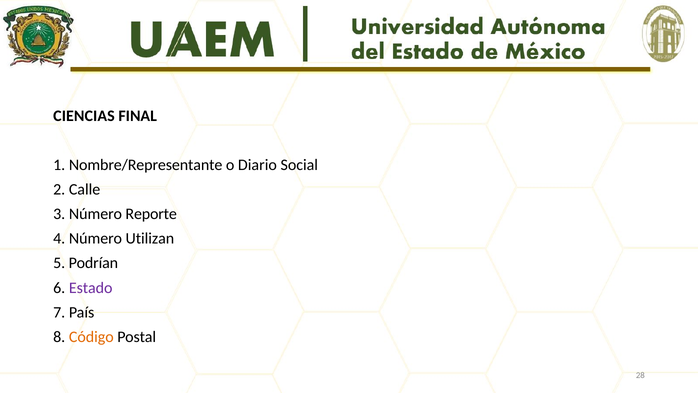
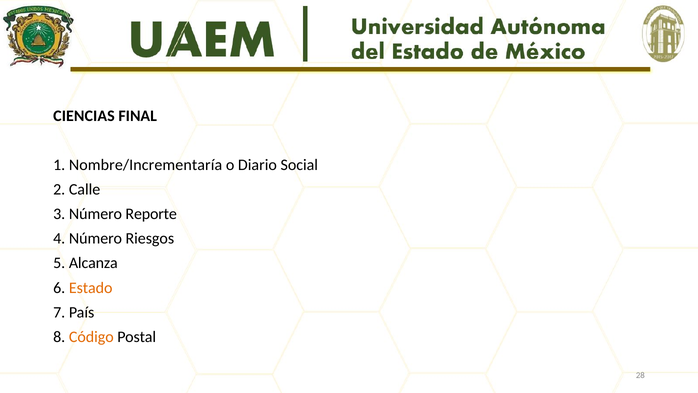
Nombre/Representante: Nombre/Representante -> Nombre/Incrementaría (146, 165)
Utilizan: Utilizan -> Riesgos (150, 238)
Podrían: Podrían -> Alcanza (93, 263)
Estado colour: purple -> orange (91, 287)
